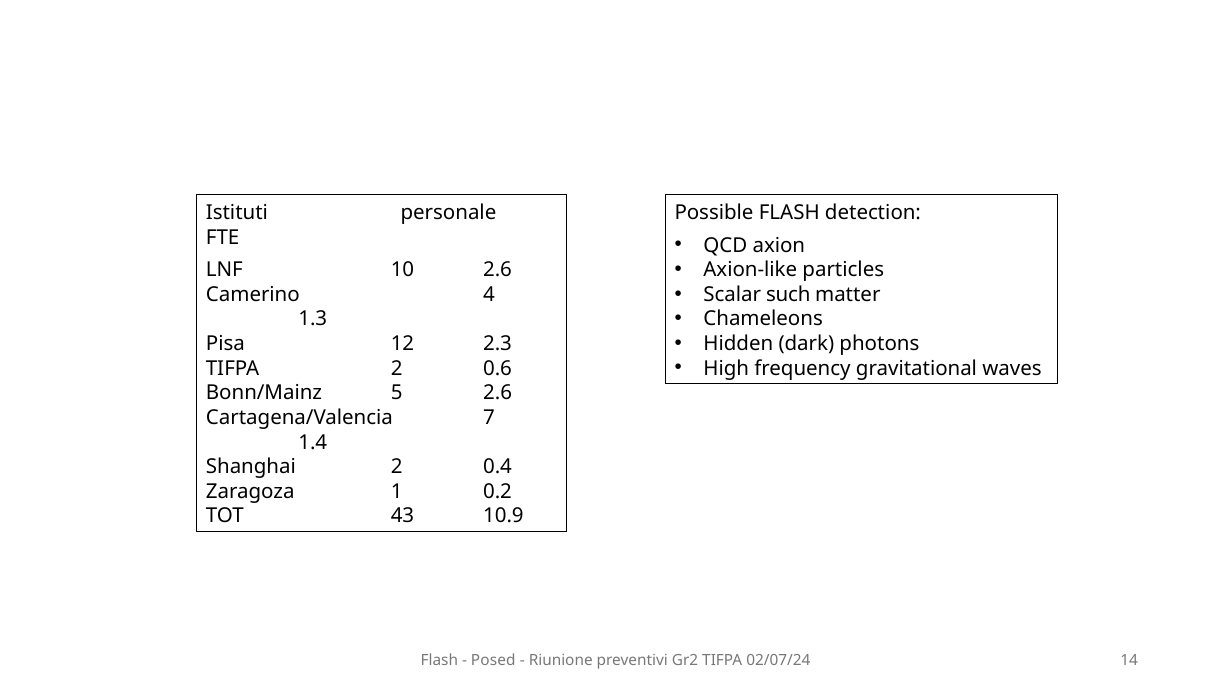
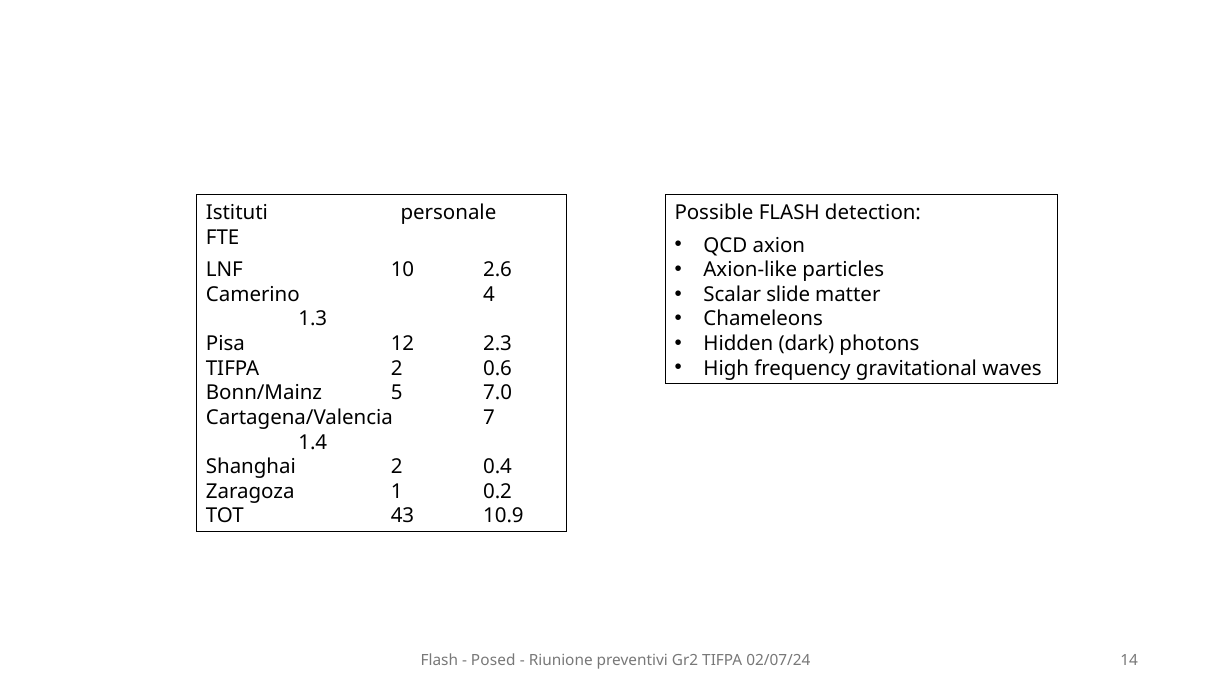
such: such -> slide (788, 295)
5 2.6: 2.6 -> 7.0 (498, 393)
